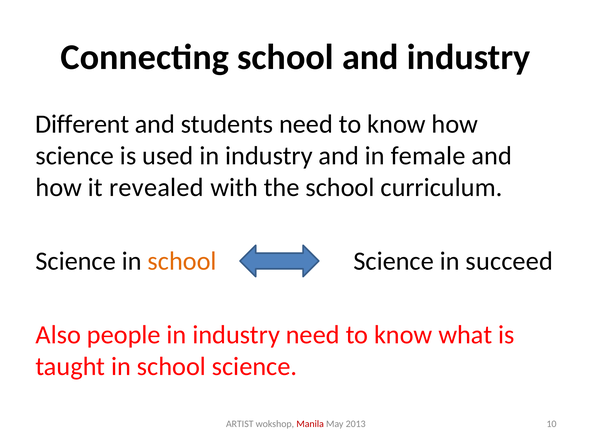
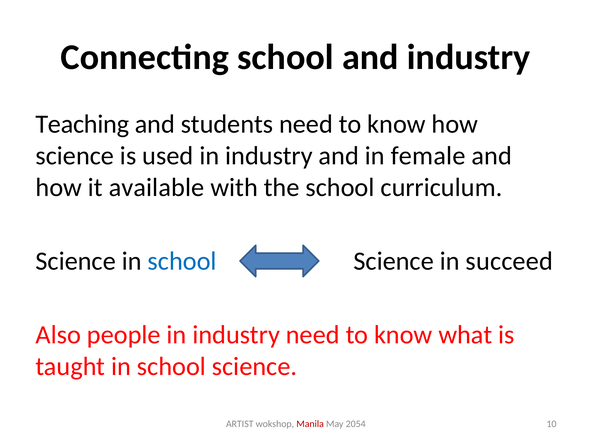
Different: Different -> Teaching (82, 124)
revealed: revealed -> available (157, 187)
school colour: orange -> blue (182, 261)
2013: 2013 -> 2054 (356, 424)
